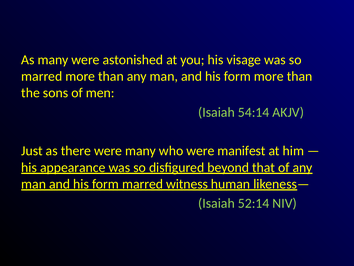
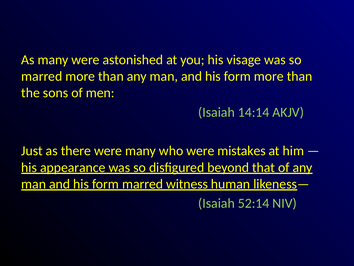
54:14: 54:14 -> 14:14 (254, 112)
manifest: manifest -> mistakes (242, 151)
